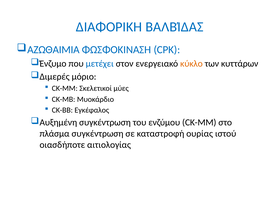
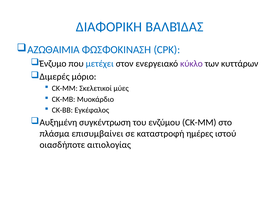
κύκλο colour: orange -> purple (191, 64)
πλάσμα συγκέντρωση: συγκέντρωση -> επισυμβαίνει (97, 134)
ουρίας: ουρίας -> ημέρες (200, 134)
